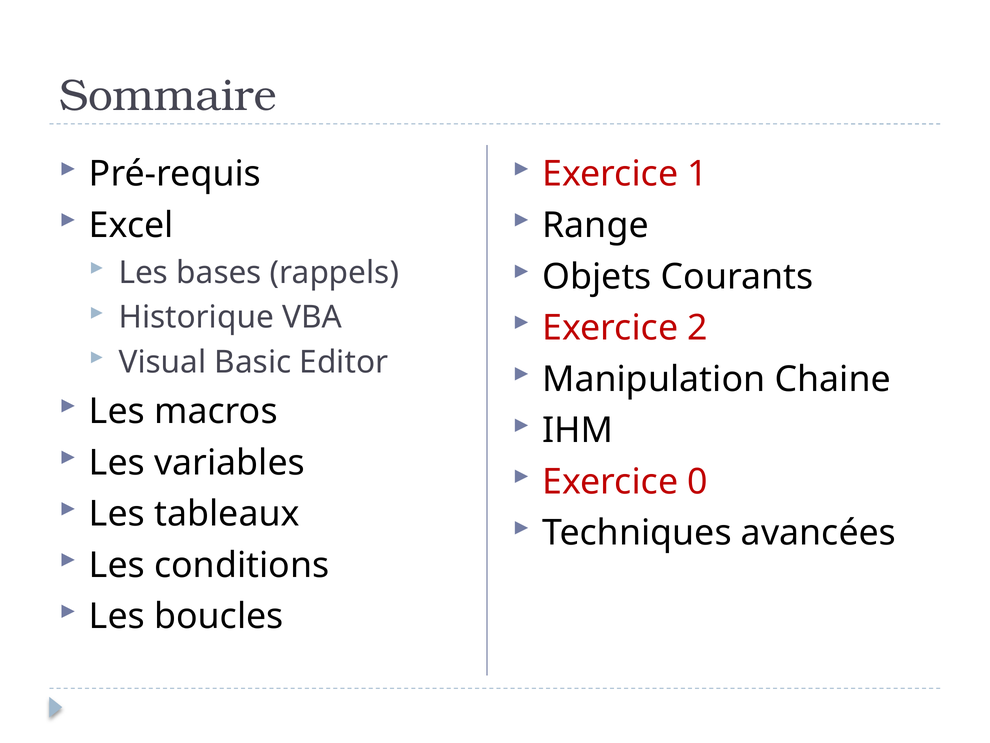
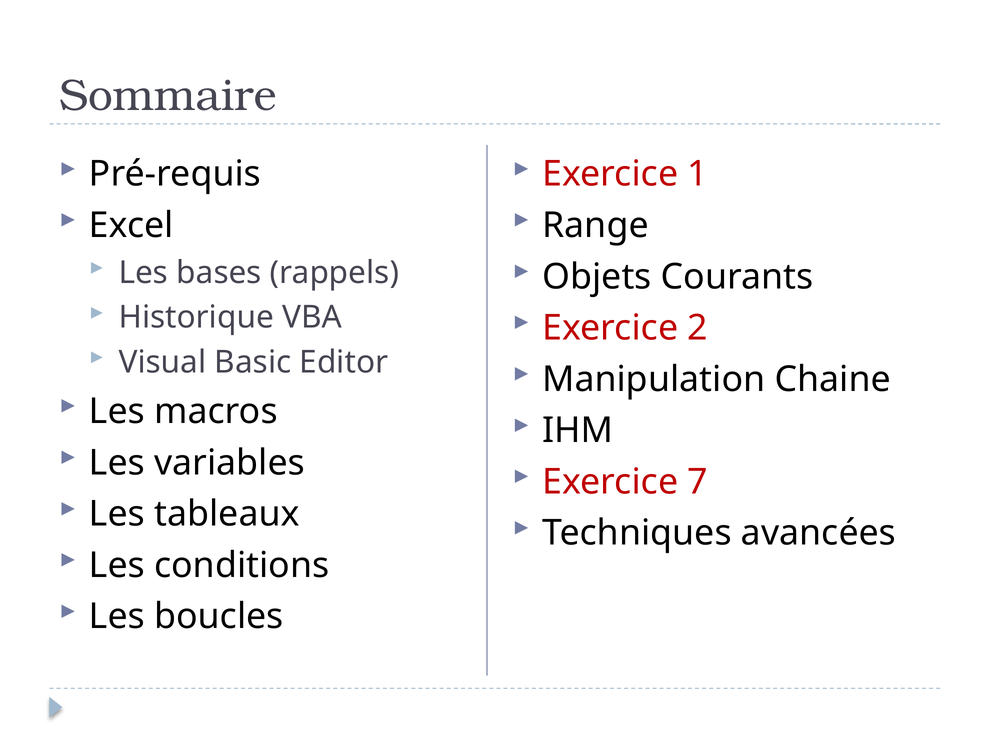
0: 0 -> 7 (698, 482)
